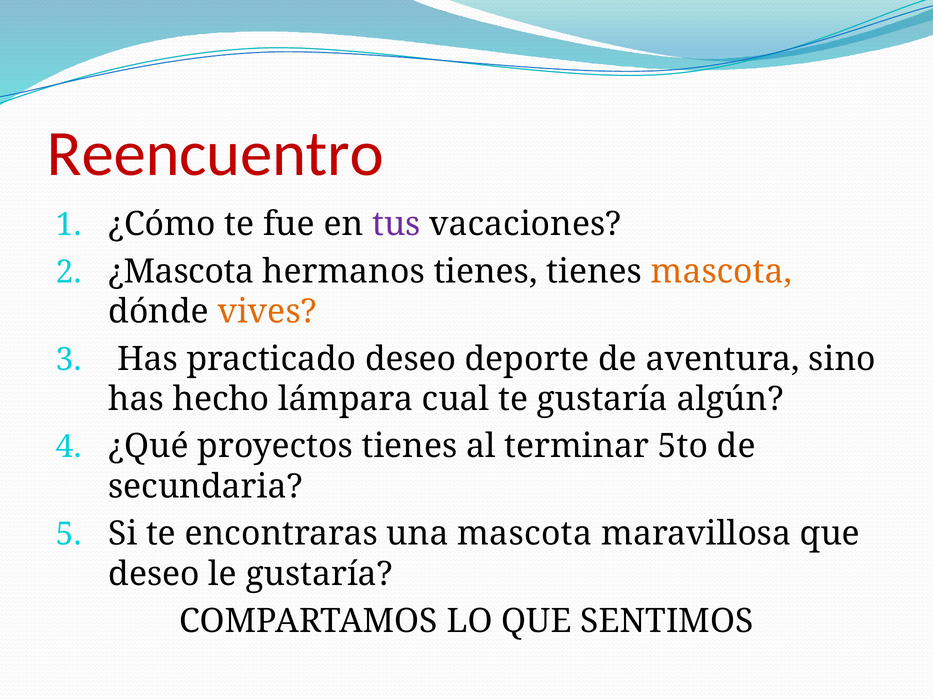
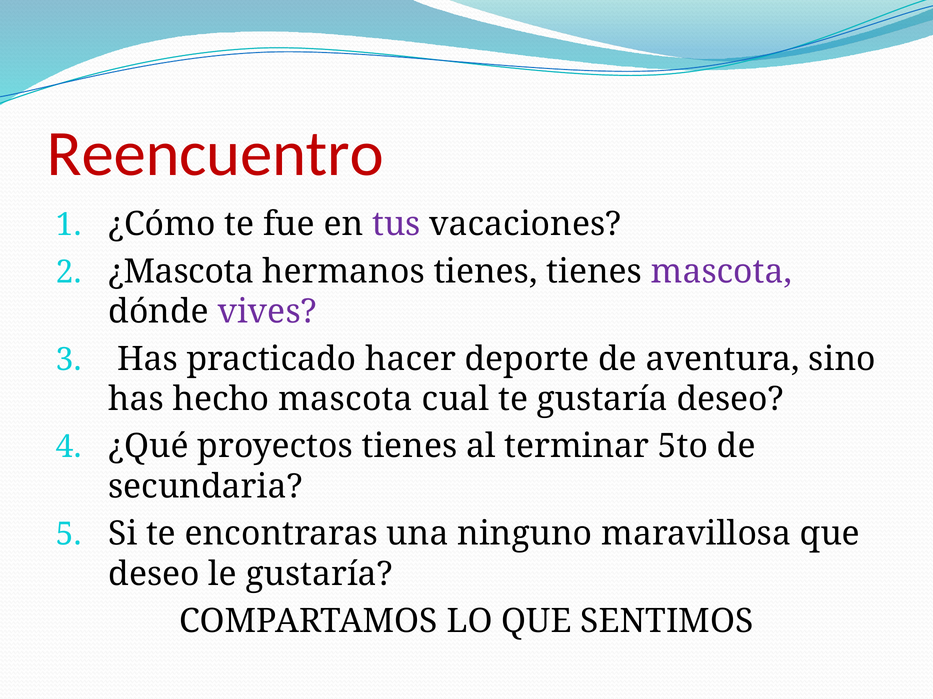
mascota colour: orange -> purple (721, 272)
vives colour: orange -> purple (267, 312)
practicado deseo: deseo -> hacer (411, 359)
hecho lámpara: lámpara -> mascota (346, 400)
gustaría algún: algún -> deseo (730, 400)
una mascota: mascota -> ninguno (525, 534)
